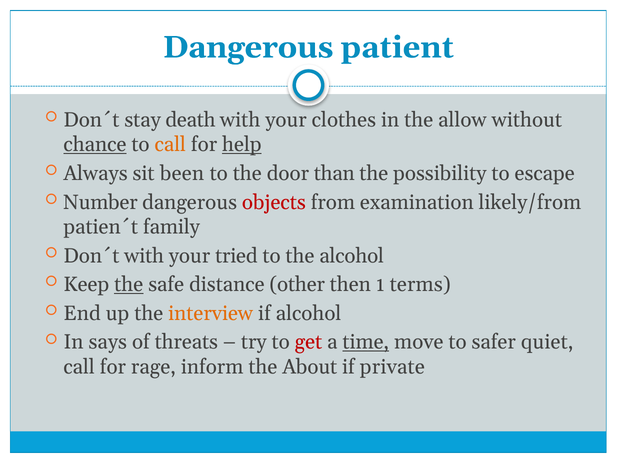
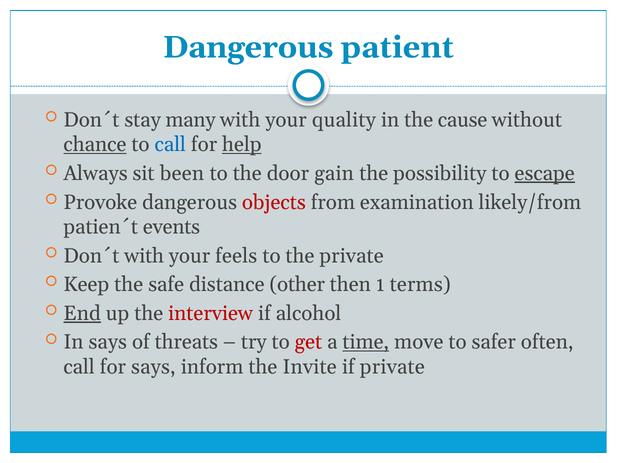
death: death -> many (191, 120)
clothes: clothes -> quality (344, 120)
allow: allow -> cause (463, 120)
call colour: orange -> blue (170, 145)
than: than -> gain (334, 173)
escape underline: none -> present (545, 173)
Number: Number -> Provoke (100, 202)
family: family -> events (172, 227)
tried: tried -> feels (236, 256)
the alcohol: alcohol -> private (352, 256)
the underline: present -> none (129, 284)
End underline: none -> present (82, 313)
interview colour: orange -> red (211, 313)
quiet: quiet -> often (547, 342)
for rage: rage -> says (153, 367)
About: About -> Invite (310, 367)
